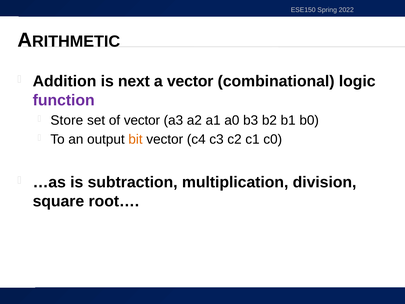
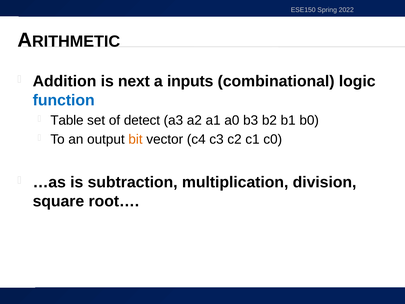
a vector: vector -> inputs (190, 81)
function colour: purple -> blue (64, 100)
Store: Store -> Table (67, 120)
of vector: vector -> detect (142, 120)
